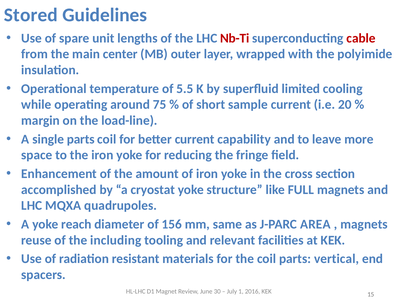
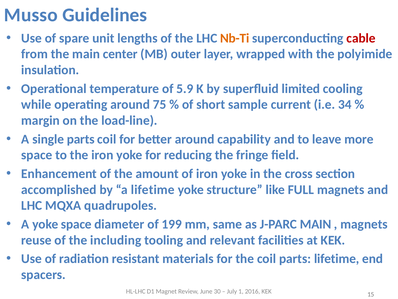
Stored: Stored -> Musso (31, 15)
Nb-Ti colour: red -> orange (235, 38)
5.5: 5.5 -> 5.9 (185, 88)
20: 20 -> 34 (345, 104)
better current: current -> around (195, 139)
a cryostat: cryostat -> lifetime (153, 189)
yoke reach: reach -> space (76, 224)
156: 156 -> 199 (172, 224)
J-PARC AREA: AREA -> MAIN (316, 224)
parts vertical: vertical -> lifetime (337, 258)
